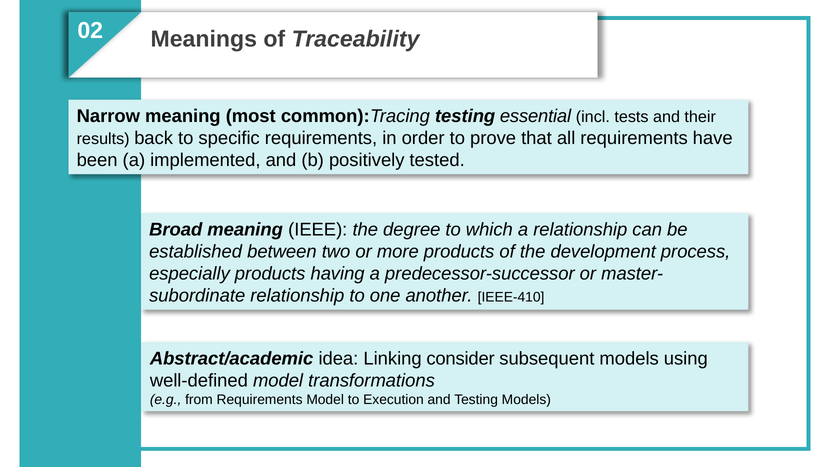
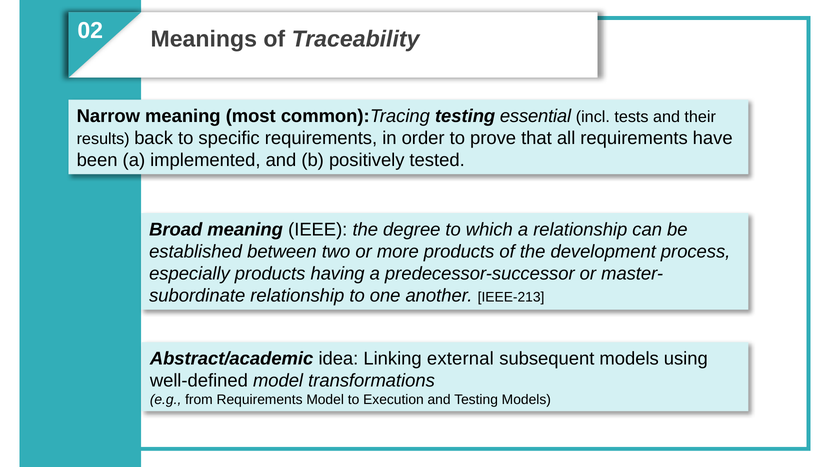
IEEE-410: IEEE-410 -> IEEE-213 (511, 297)
consider: consider -> external (460, 358)
